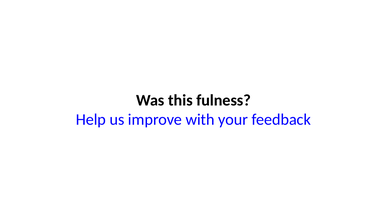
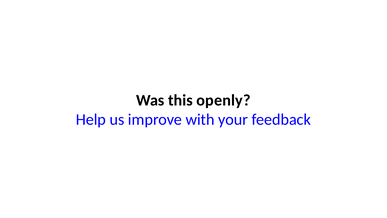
fulness: fulness -> openly (223, 100)
